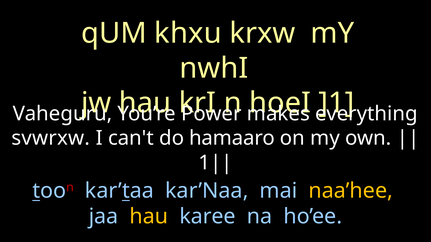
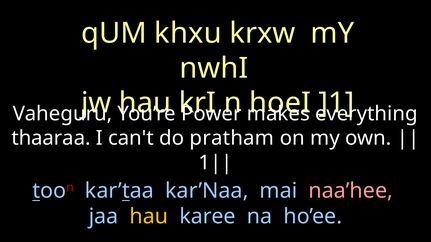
svwrxw: svwrxw -> thaaraa (51, 138)
hamaaro: hamaaro -> pratham (232, 138)
naa’hee colour: yellow -> pink (351, 191)
